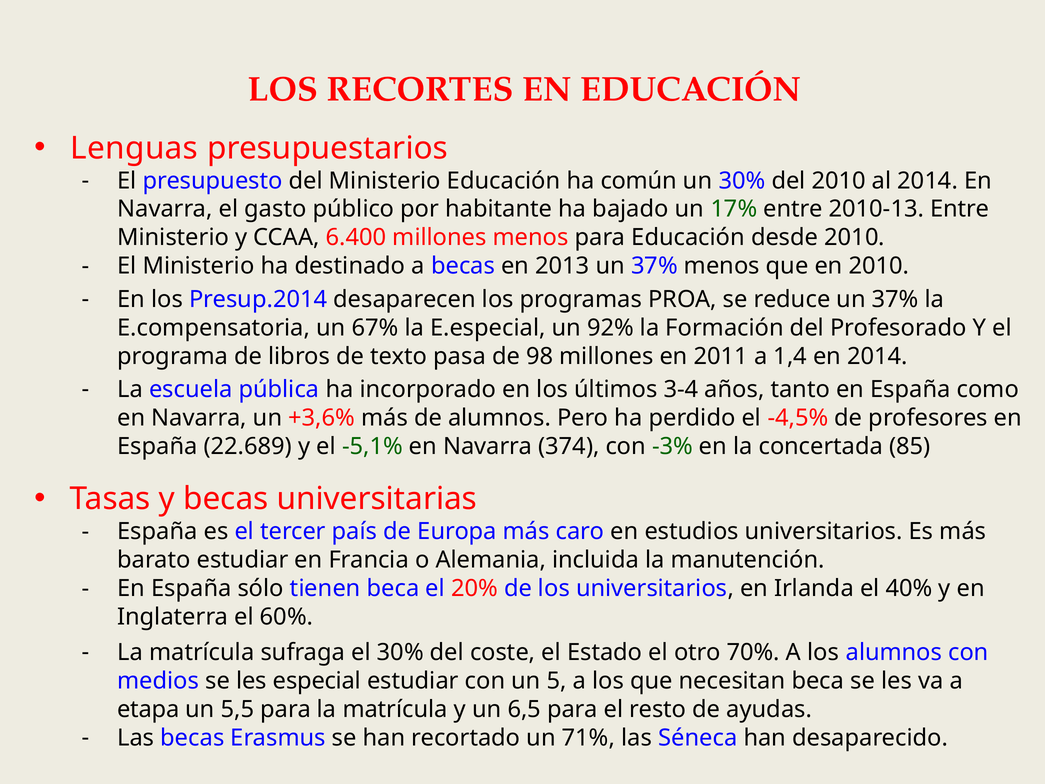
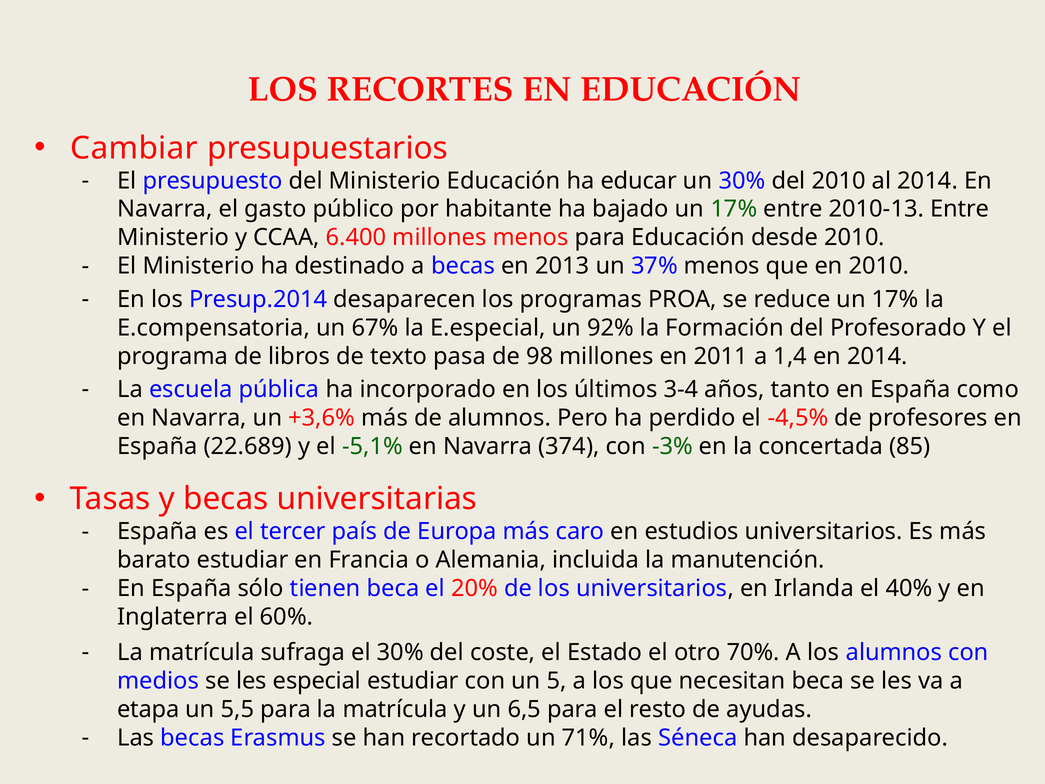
Lenguas: Lenguas -> Cambiar (134, 148)
común: común -> educar (639, 181)
reduce un 37%: 37% -> 17% (895, 299)
